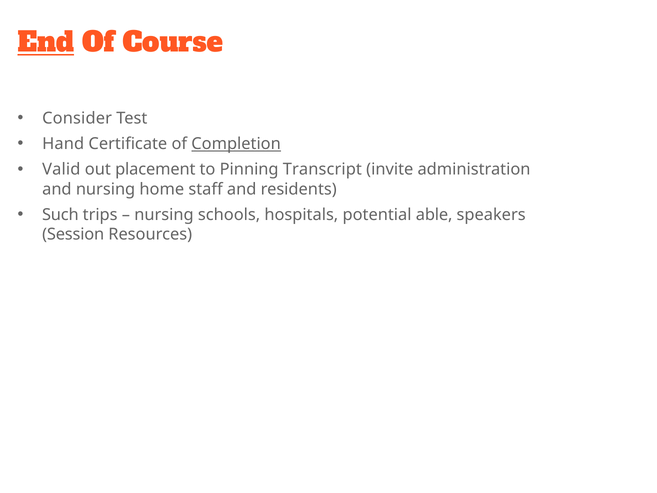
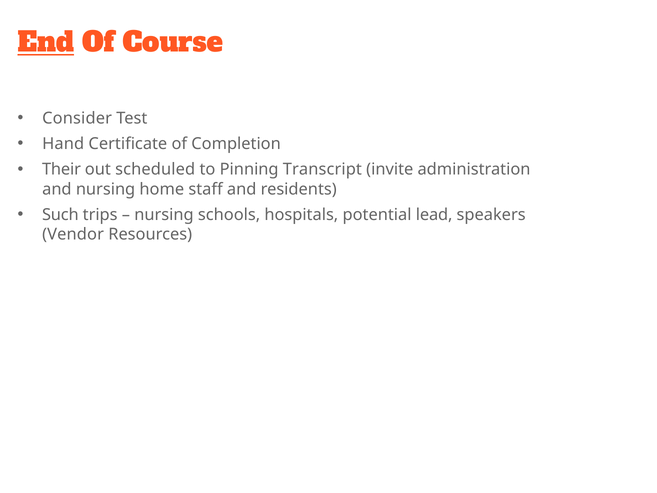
Completion underline: present -> none (236, 144)
Valid: Valid -> Their (61, 169)
placement: placement -> scheduled (155, 169)
able: able -> lead (434, 215)
Session: Session -> Vendor (73, 234)
